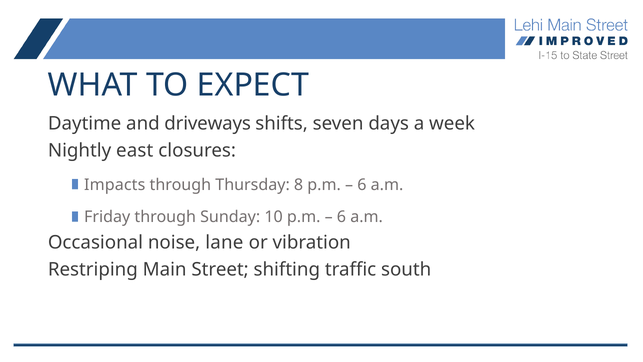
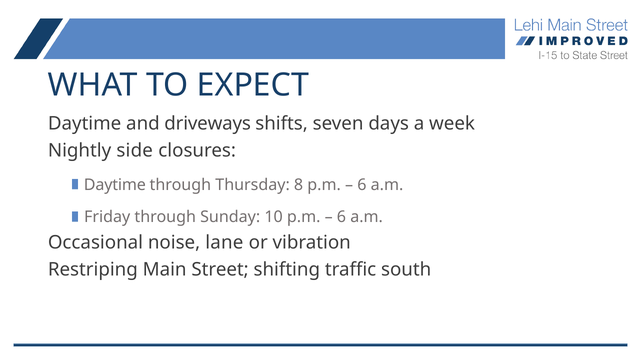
east: east -> side (135, 151)
Impacts: Impacts -> Daytime (115, 185)
